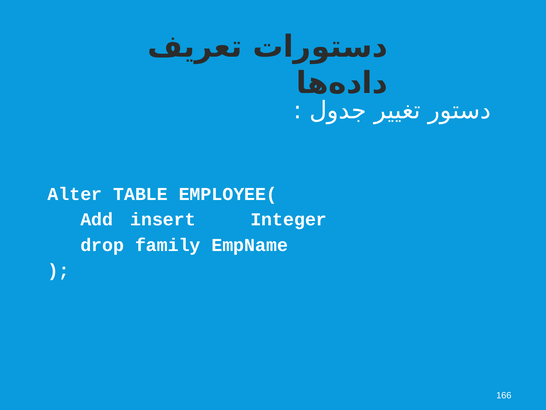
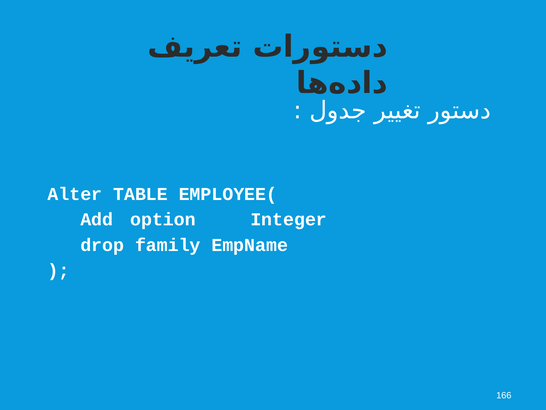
insert: insert -> option (163, 219)
